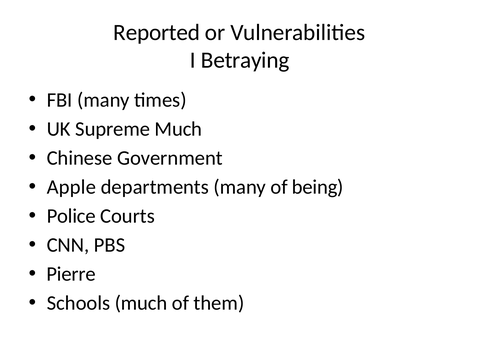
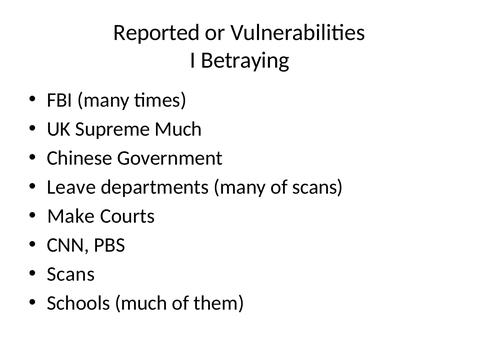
Apple: Apple -> Leave (71, 187)
of being: being -> scans (318, 187)
Police: Police -> Make (71, 216)
Pierre: Pierre -> Scans (71, 274)
